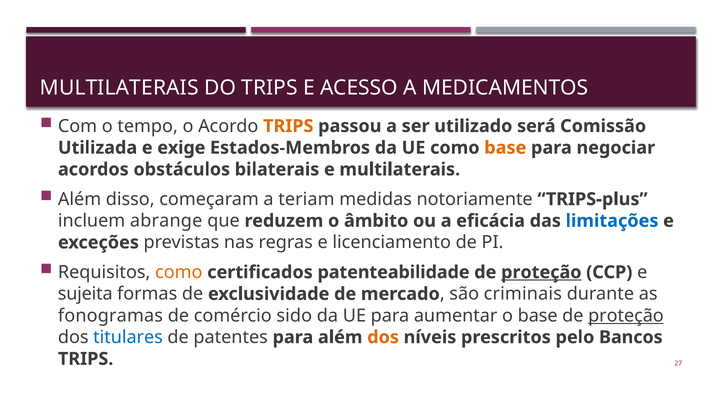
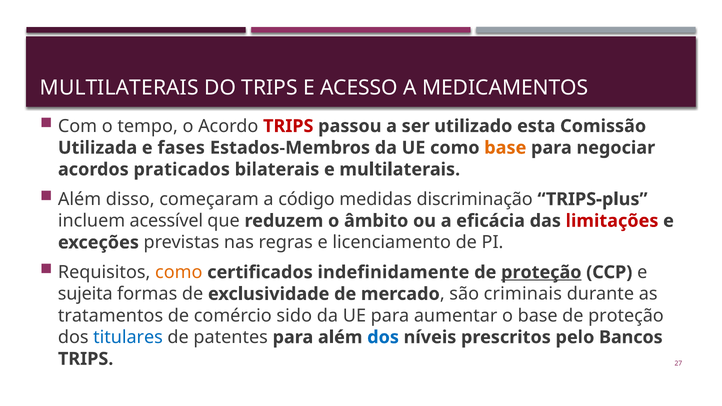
TRIPS colour: orange -> red (288, 126)
será: será -> esta (536, 126)
exige: exige -> fases (181, 148)
obstáculos: obstáculos -> praticados (182, 169)
teriam: teriam -> código (307, 199)
notoriamente: notoriamente -> discriminação (475, 199)
abrange: abrange -> acessível (166, 221)
limitações colour: blue -> red (612, 221)
patenteabilidade: patenteabilidade -> indefinidamente (393, 272)
fonogramas: fonogramas -> tratamentos (111, 316)
proteção underline: present -> none (626, 316)
dos colour: orange -> blue (383, 337)
